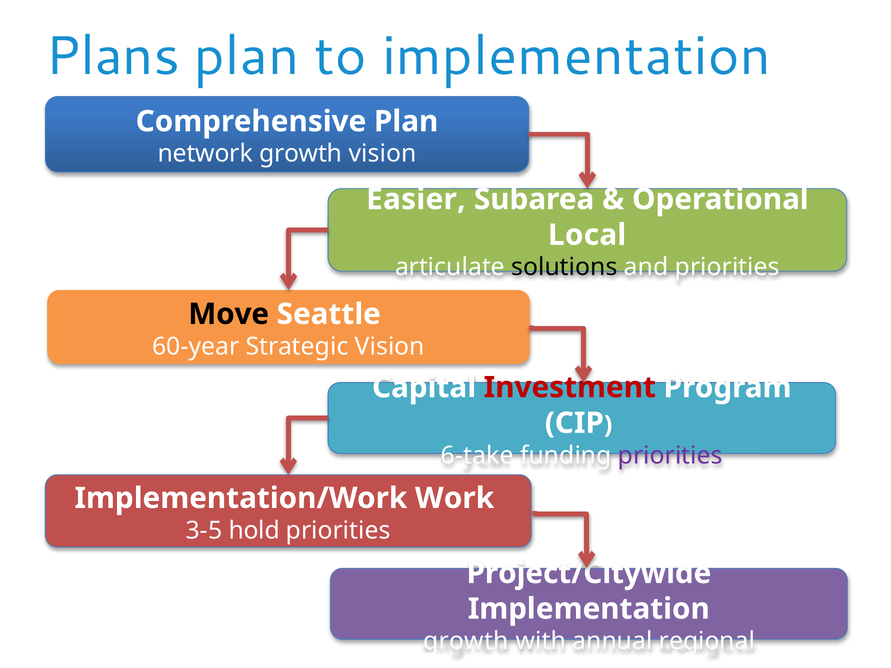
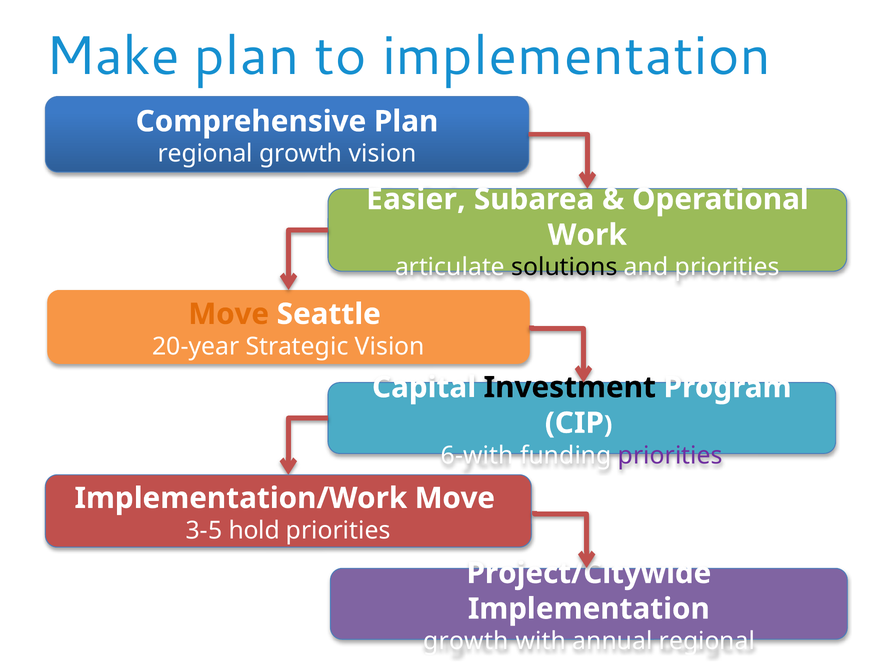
Plans: Plans -> Make (113, 56)
network: network -> regional (205, 154)
Local: Local -> Work (587, 235)
Move colour: black -> orange (229, 314)
60-year: 60-year -> 20-year (196, 347)
Investment colour: red -> black (570, 388)
6-take: 6-take -> 6-with (477, 456)
Implementation/Work Work: Work -> Move (455, 498)
